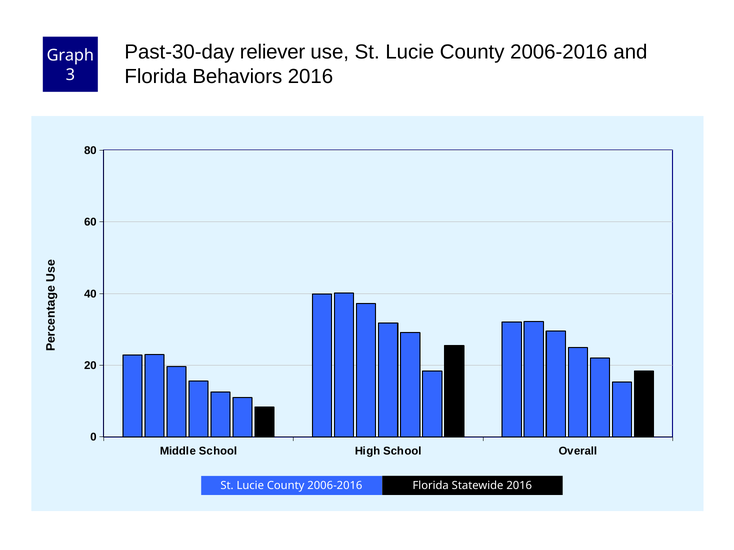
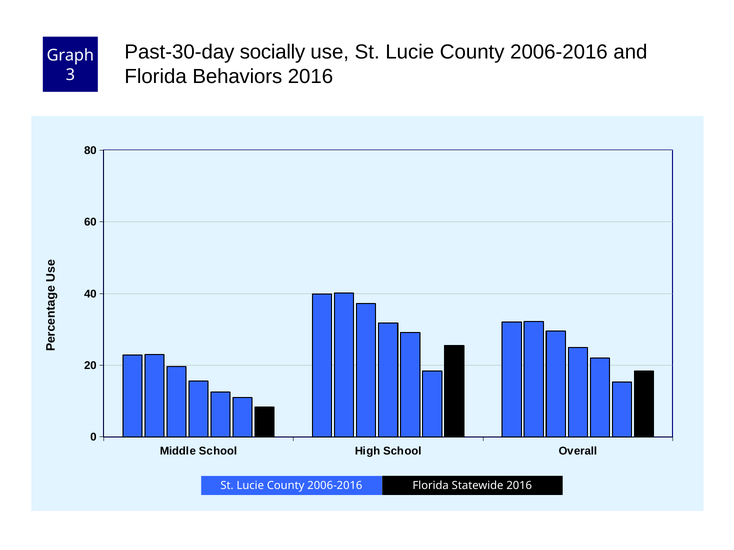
reliever: reliever -> socially (273, 52)
